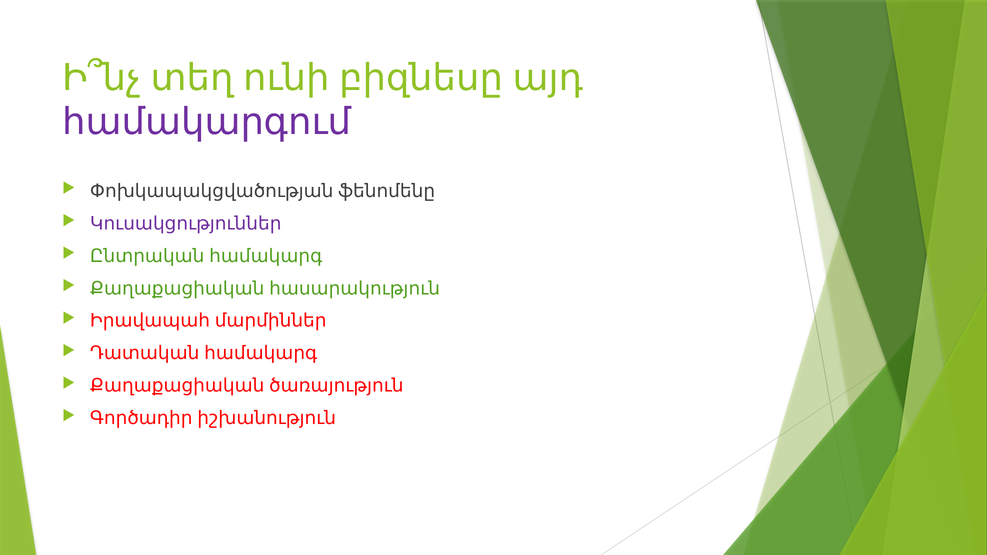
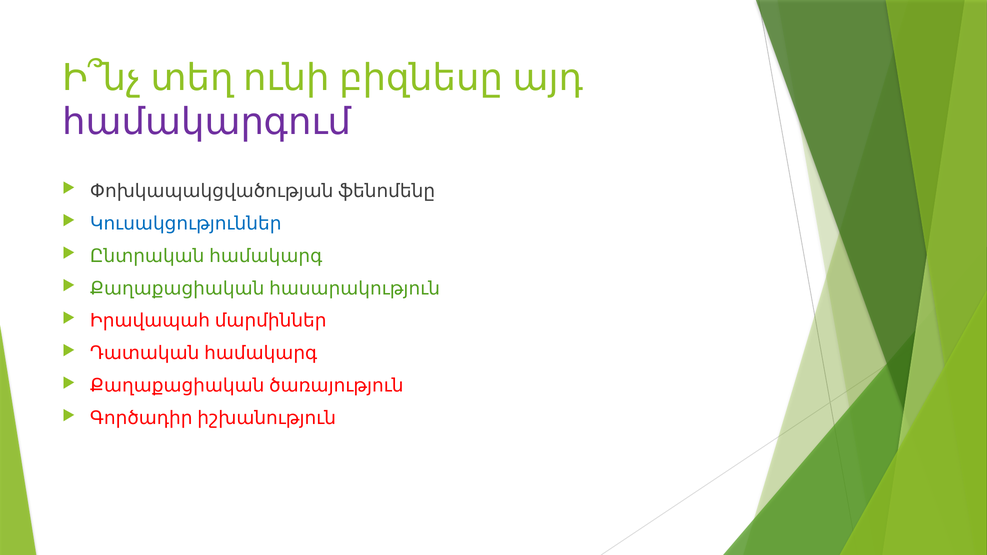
Կուսակցություններ colour: purple -> blue (186, 224)
